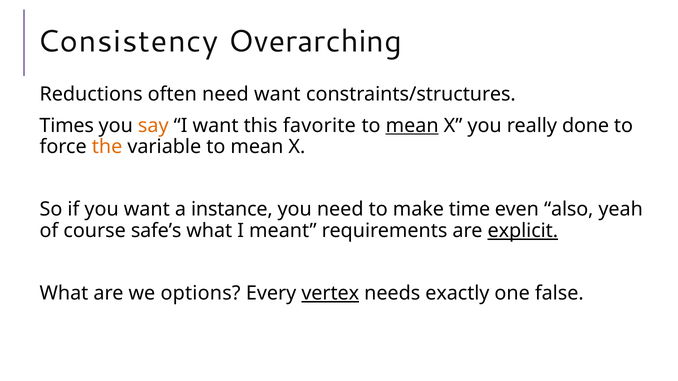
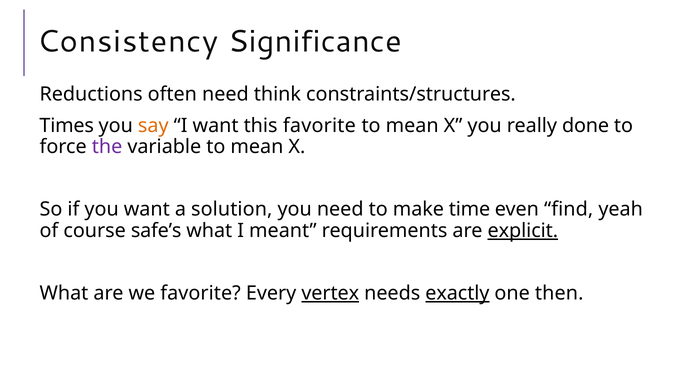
Overarching: Overarching -> Significance (315, 42)
need want: want -> think (277, 95)
mean underline: present -> none (412, 126)
the colour: orange -> purple (107, 147)
instance: instance -> solution (232, 210)
also: also -> find (569, 210)
we options: options -> favorite (201, 293)
exactly underline: none -> present (457, 293)
false: false -> then (559, 293)
